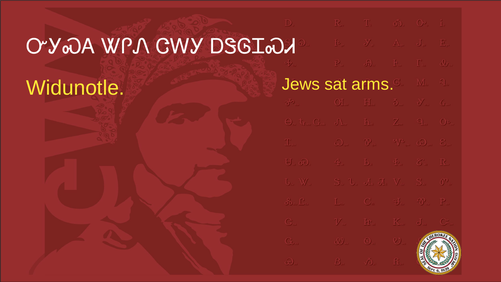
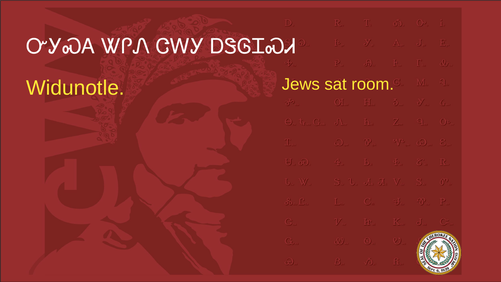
arms: arms -> room (373, 84)
